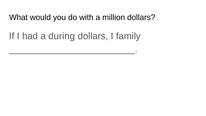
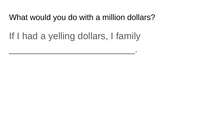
during: during -> yelling (62, 36)
